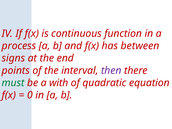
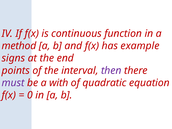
process: process -> method (19, 46)
between: between -> example (140, 46)
must colour: green -> purple (13, 83)
